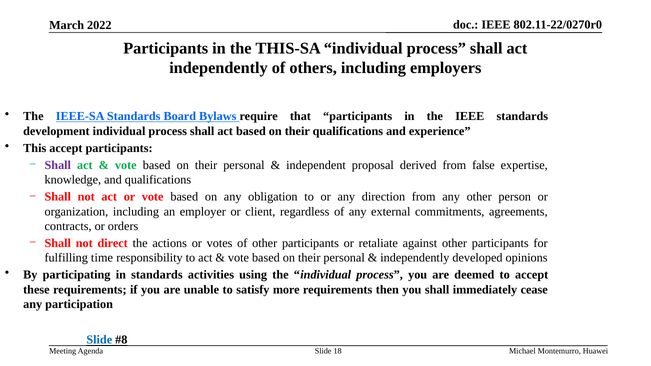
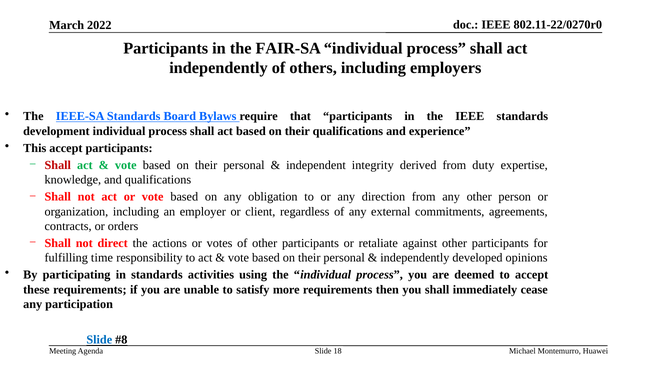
THIS-SA: THIS-SA -> FAIR-SA (288, 48)
Shall colour: purple -> red (58, 165)
proposal: proposal -> integrity (373, 165)
false: false -> duty (483, 165)
